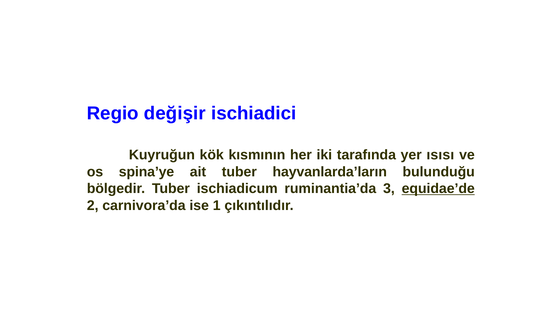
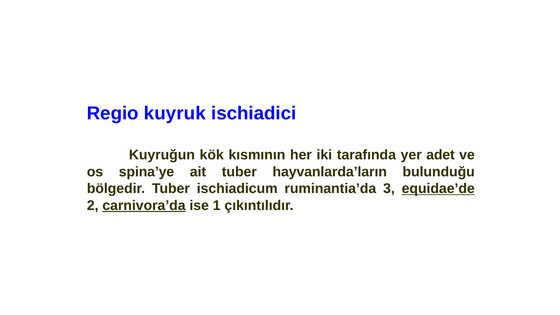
değişir: değişir -> kuyruk (175, 113)
ısısı: ısısı -> adet (440, 155)
carnivora’da underline: none -> present (144, 205)
